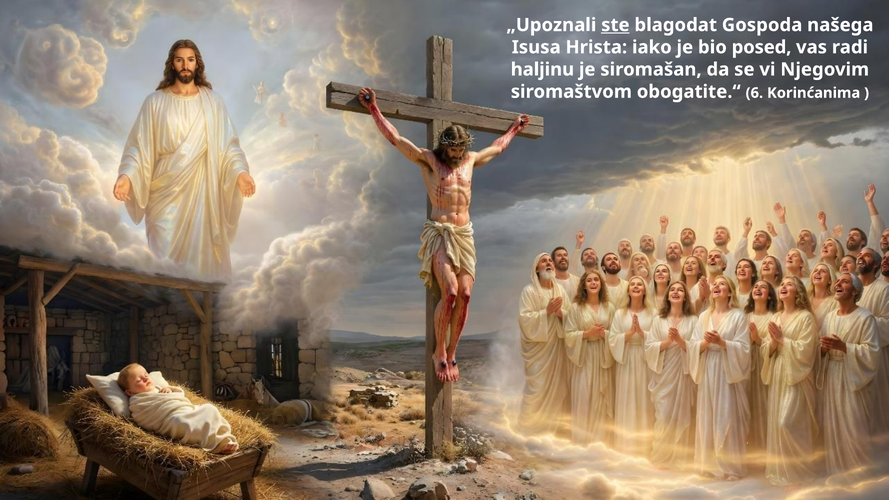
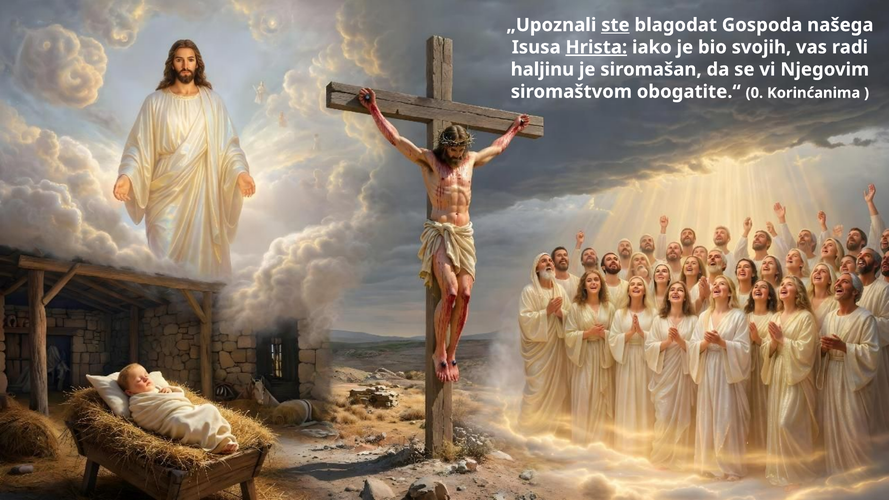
Hrista underline: none -> present (596, 47)
posed: posed -> svojih (761, 47)
6: 6 -> 0 (754, 93)
